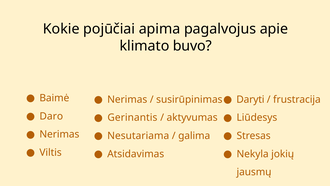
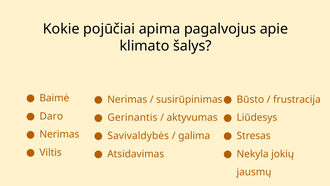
buvo: buvo -> šalys (192, 46)
Daryti: Daryti -> Būsto (250, 99)
Nesutariama: Nesutariama -> Savivaldybės (138, 136)
